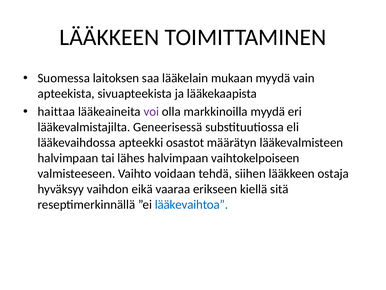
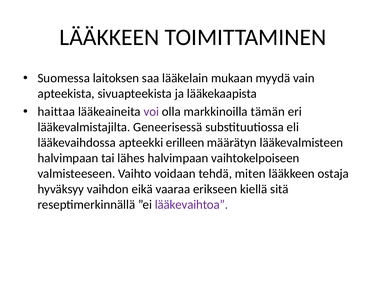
markkinoilla myydä: myydä -> tämän (268, 112)
osastot: osastot -> erilleen (185, 142)
siihen: siihen -> miten (250, 173)
lääkevaihtoa colour: blue -> purple (191, 204)
